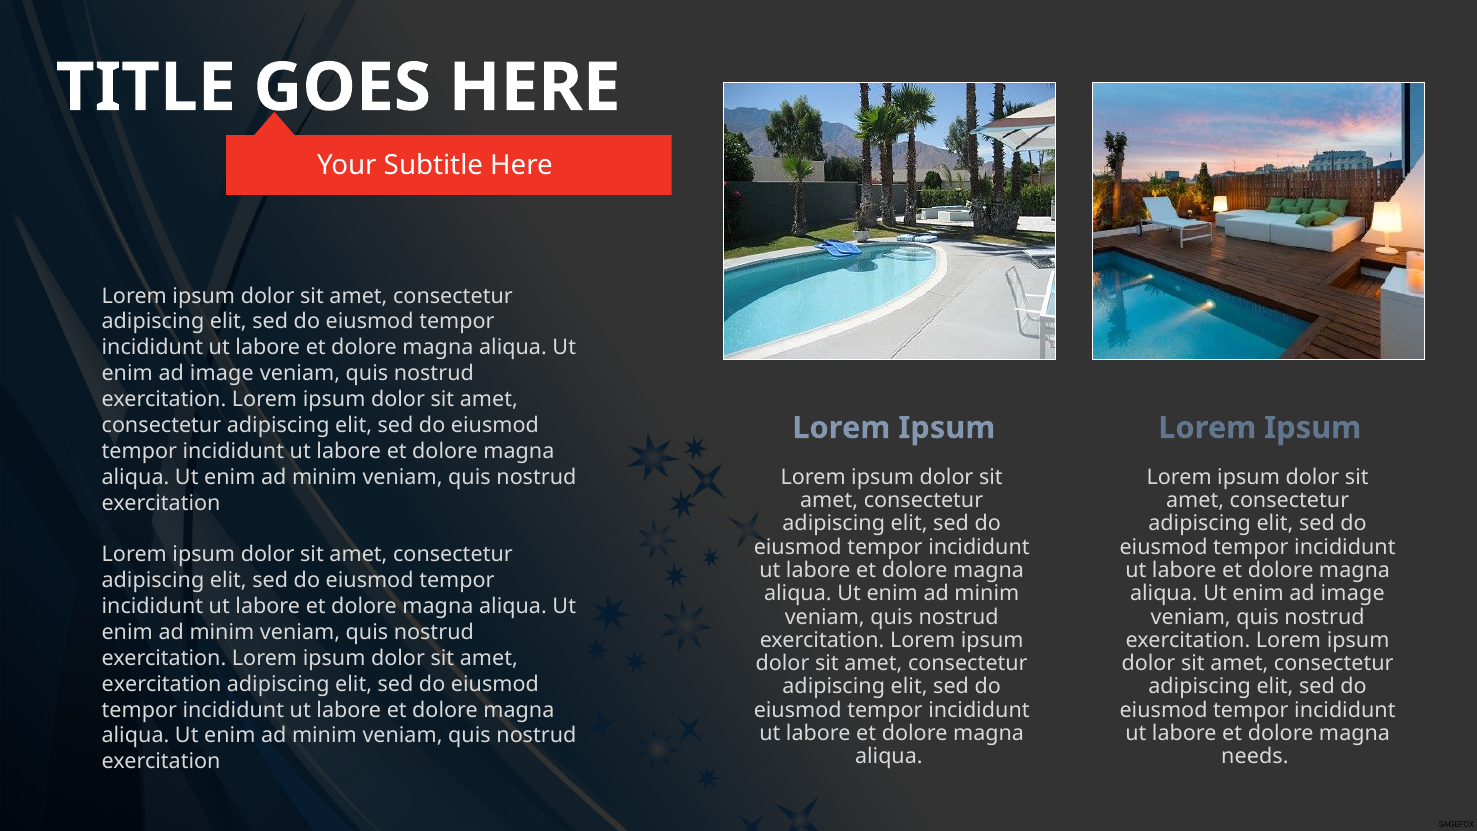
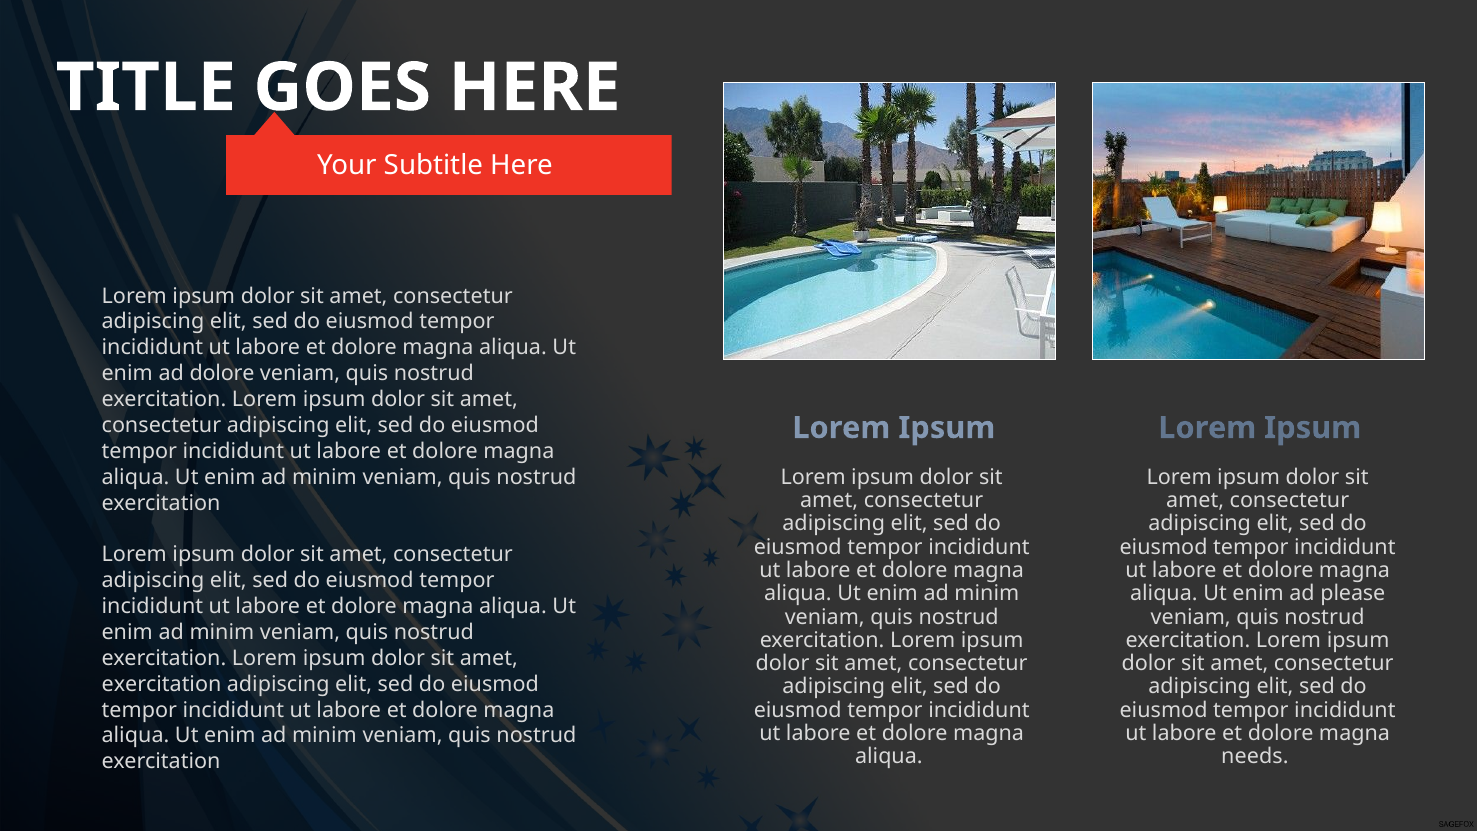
image: image -> dolore (222, 374)
image: image -> please (1353, 594)
